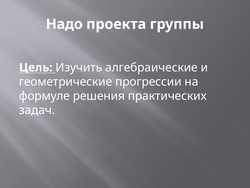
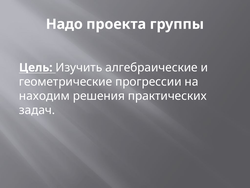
формуле: формуле -> находим (44, 96)
